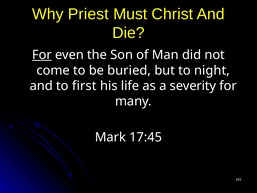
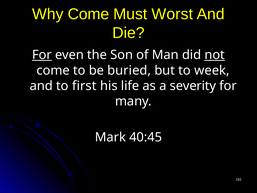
Why Priest: Priest -> Come (88, 14)
Christ: Christ -> Worst (172, 14)
not underline: none -> present (215, 55)
night: night -> week (212, 70)
17:45: 17:45 -> 40:45 (146, 137)
